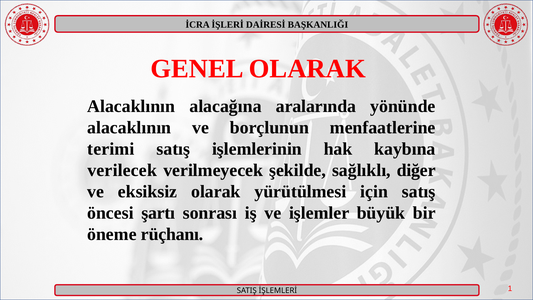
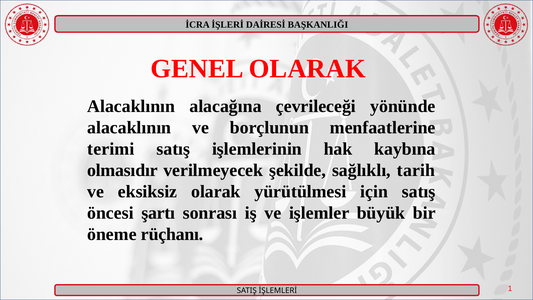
aralarında: aralarında -> çevrileceği (316, 106)
verilecek: verilecek -> olmasıdır (122, 170)
diğer: diğer -> tarih (416, 170)
